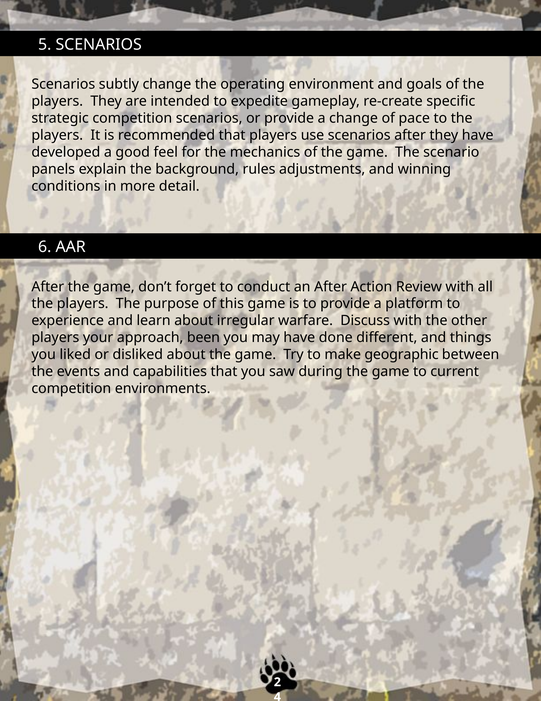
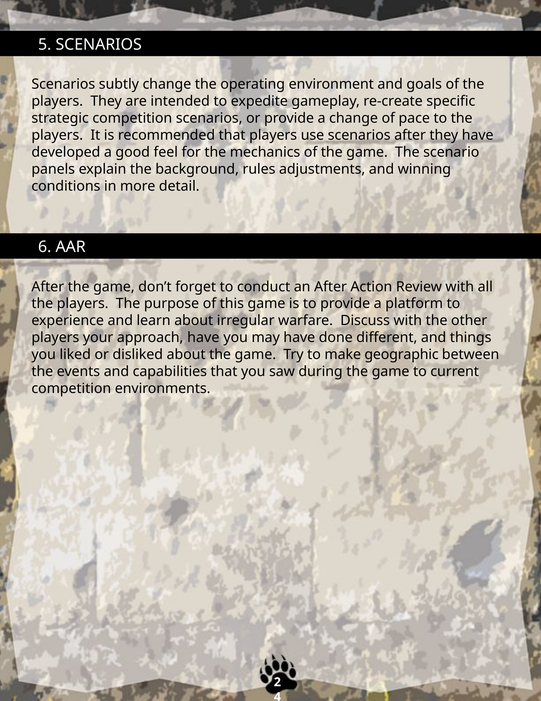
approach been: been -> have (203, 337)
